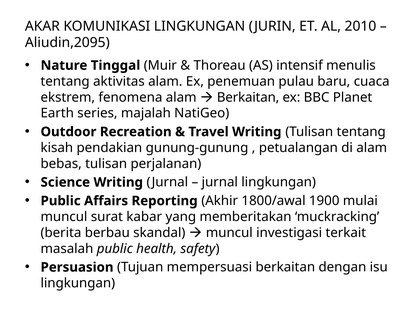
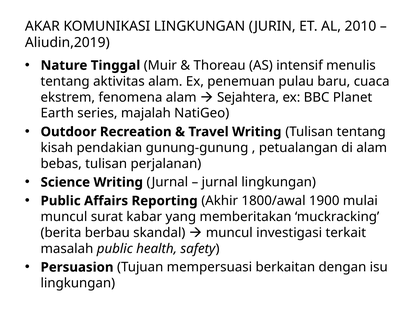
Aliudin,2095: Aliudin,2095 -> Aliudin,2019 (67, 43)
Berkaitan: Berkaitan -> Sejahtera (248, 97)
